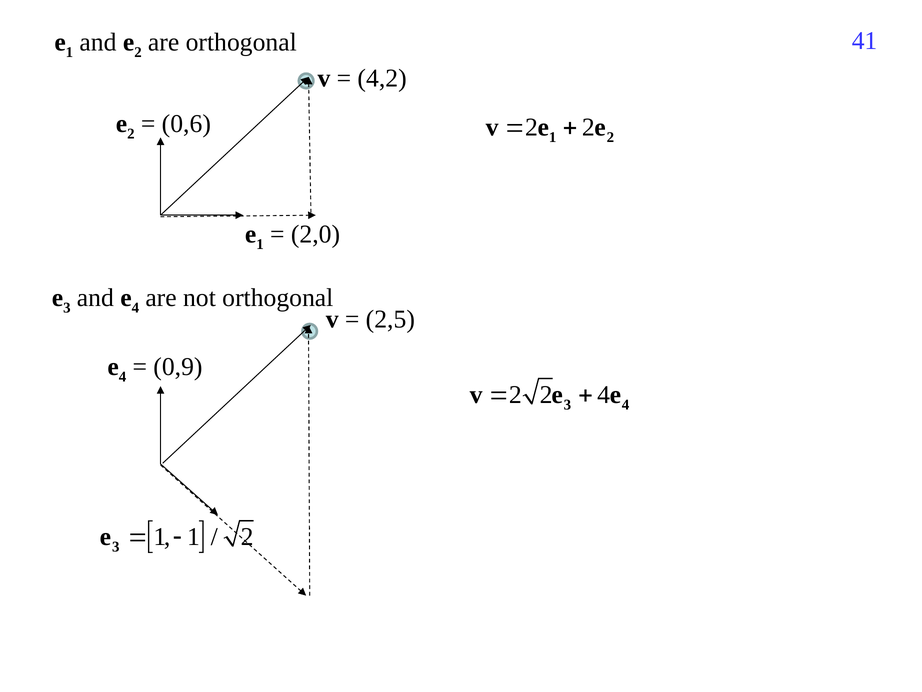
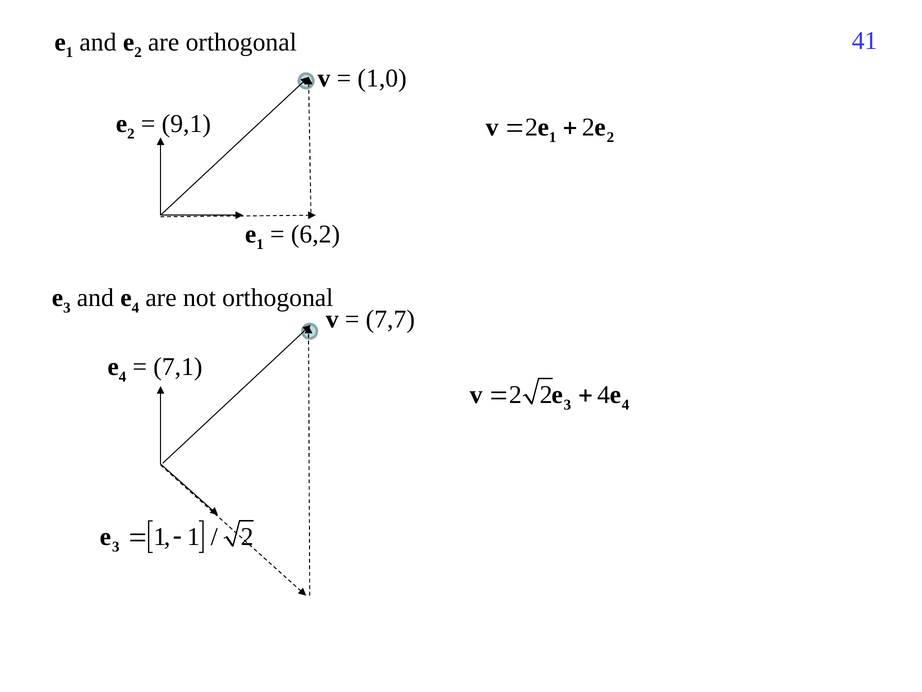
4,2: 4,2 -> 1,0 (382, 78)
0,6: 0,6 -> 9,1 (186, 124)
2,0: 2,0 -> 6,2 (315, 234)
2,5: 2,5 -> 7,7 (390, 319)
0,9: 0,9 -> 7,1 (178, 367)
